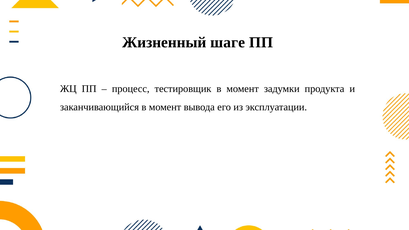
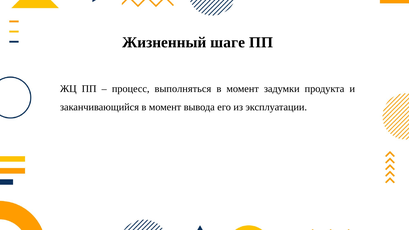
тестировщик: тестировщик -> выполняться (183, 89)
